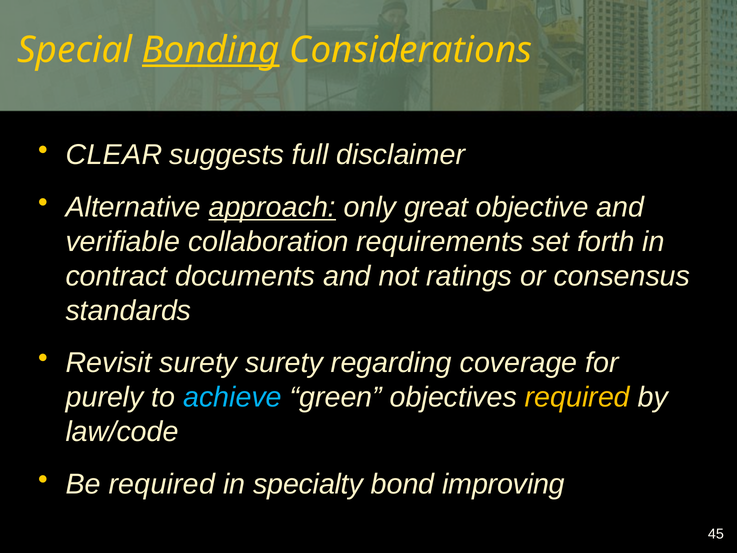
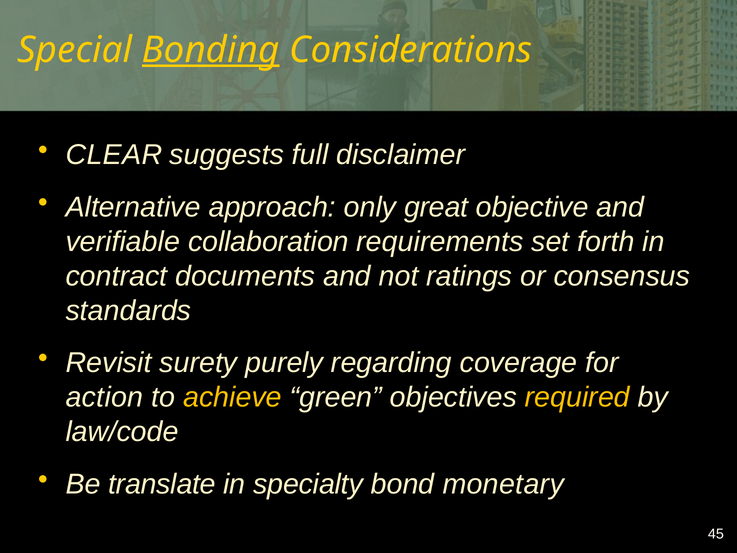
approach underline: present -> none (272, 207)
surety surety: surety -> purely (284, 363)
purely: purely -> action (105, 397)
achieve colour: light blue -> yellow (233, 397)
Be required: required -> translate (162, 484)
improving: improving -> monetary (503, 484)
